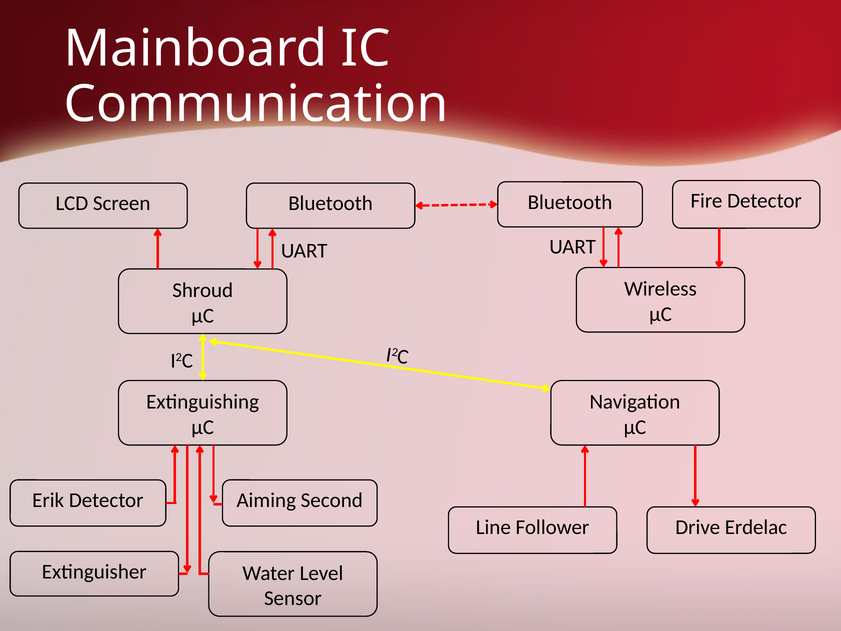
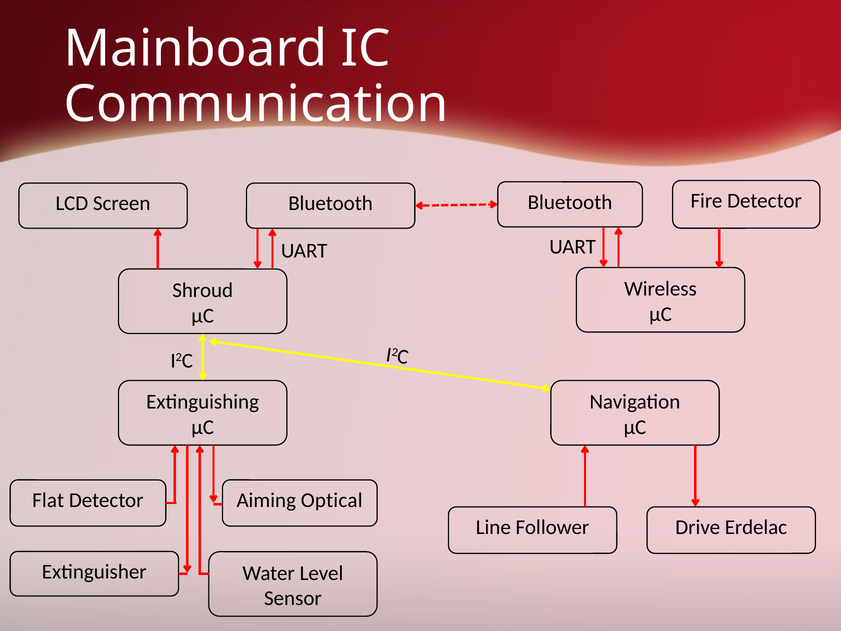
Erik: Erik -> Flat (48, 500)
Second: Second -> Optical (332, 500)
